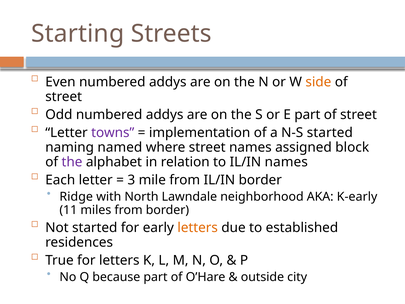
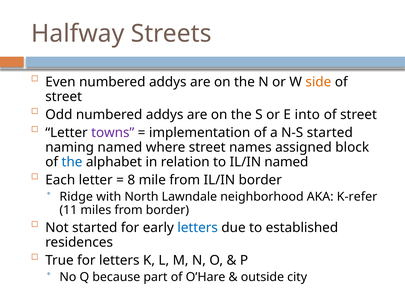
Starting: Starting -> Halfway (78, 34)
E part: part -> into (307, 115)
the colour: purple -> blue (72, 162)
IL/IN names: names -> named (286, 162)
3: 3 -> 8 (131, 180)
K-early: K-early -> K-refer (357, 197)
letters colour: orange -> blue (198, 228)
